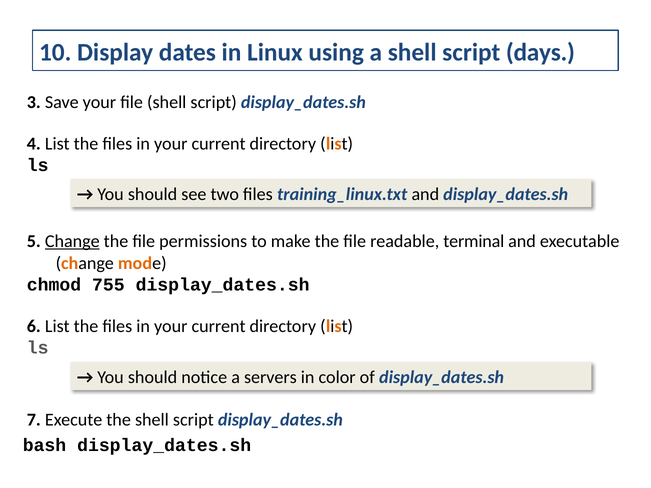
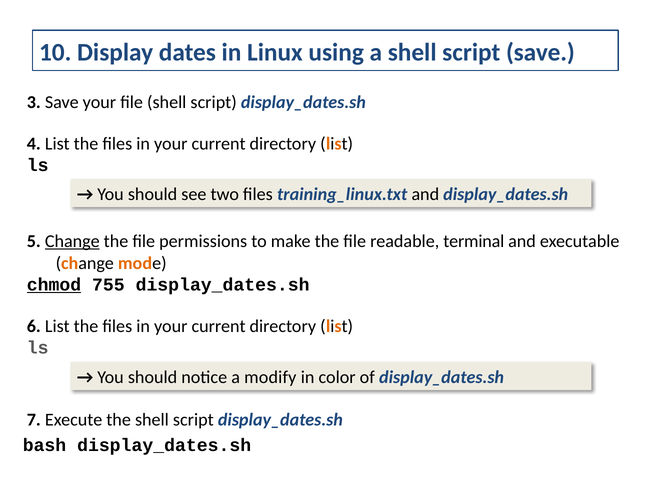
script days: days -> save (540, 52)
chmod underline: none -> present (54, 285)
servers: servers -> modify (270, 377)
